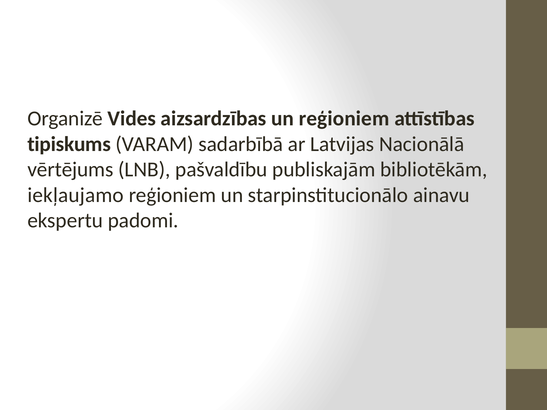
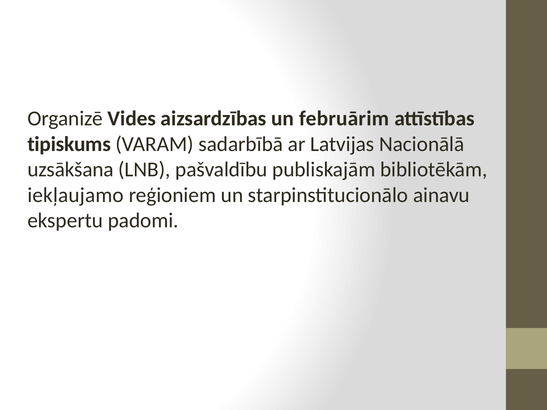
un reģioniem: reģioniem -> februārim (344, 119)
vērtējums: vērtējums -> uzsākšana (70, 170)
